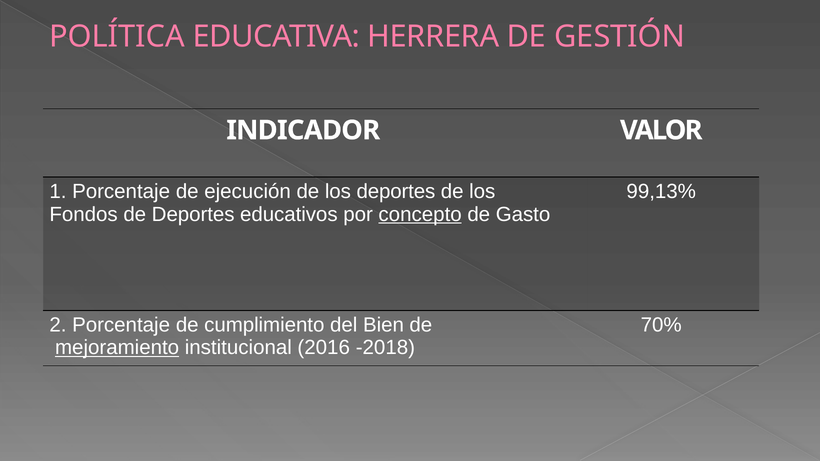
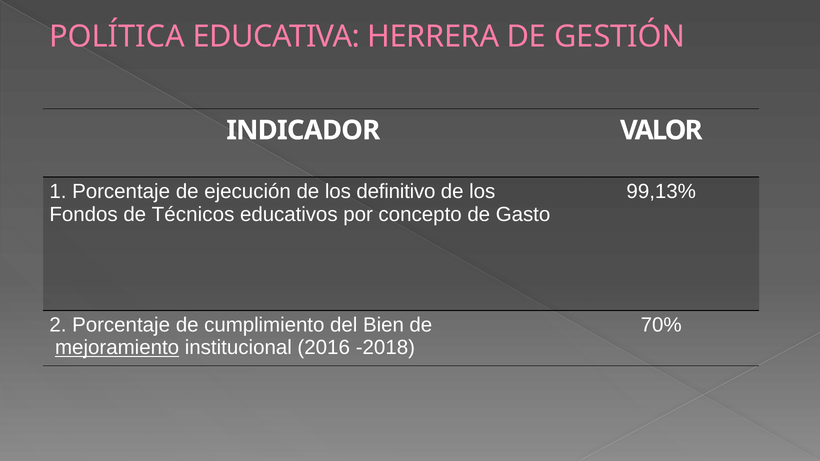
los deportes: deportes -> definitivo (396, 192)
de Deportes: Deportes -> Técnicos (193, 214)
concepto underline: present -> none (420, 214)
